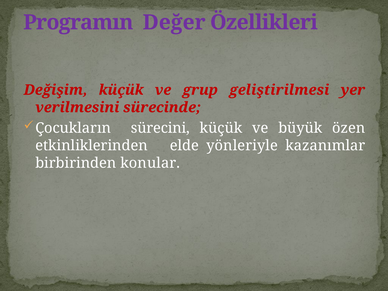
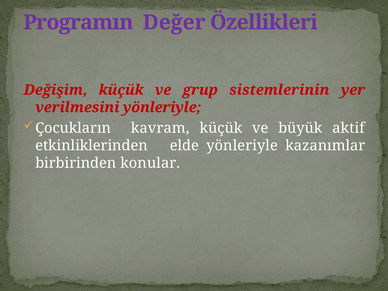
geliştirilmesi: geliştirilmesi -> sistemlerinin (279, 90)
verilmesini sürecinde: sürecinde -> yönleriyle (162, 107)
sürecini: sürecini -> kavram (160, 128)
özen: özen -> aktif (349, 128)
